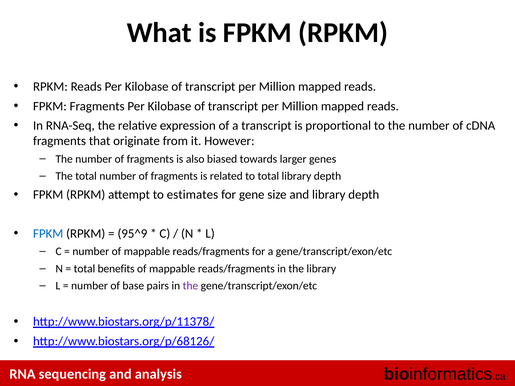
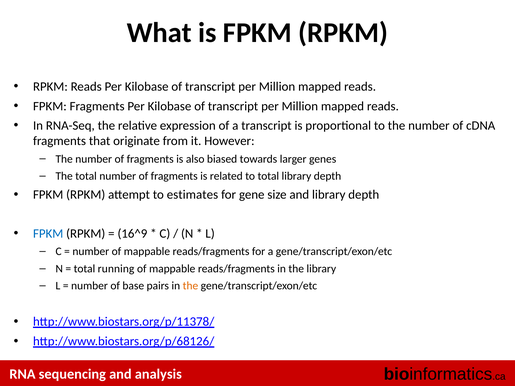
95^9: 95^9 -> 16^9 (132, 234)
benefits: benefits -> running (116, 269)
the colour: purple -> orange (190, 286)
